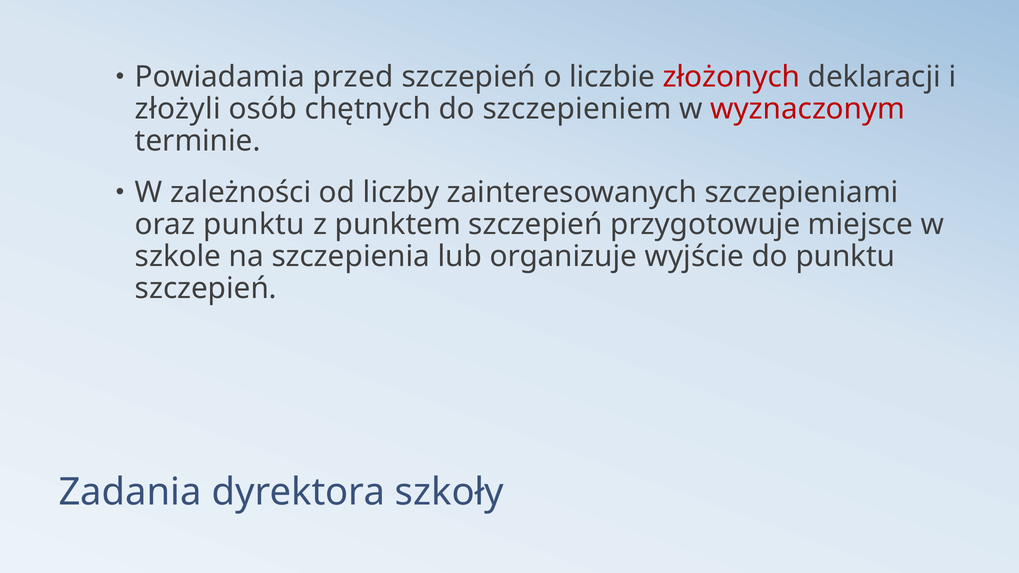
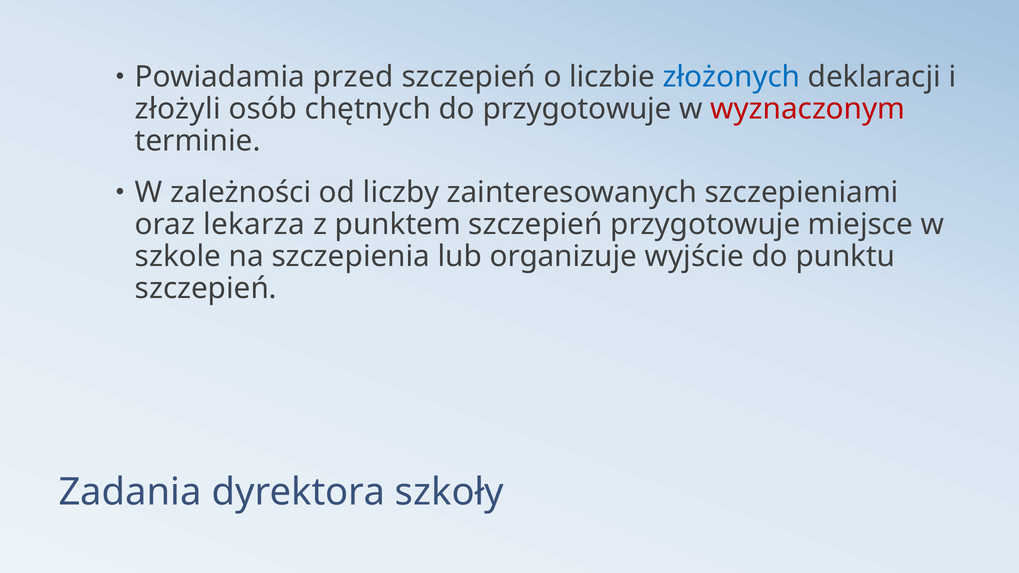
złożonych colour: red -> blue (732, 77)
do szczepieniem: szczepieniem -> przygotowuje (577, 109)
oraz punktu: punktu -> lekarza (254, 225)
